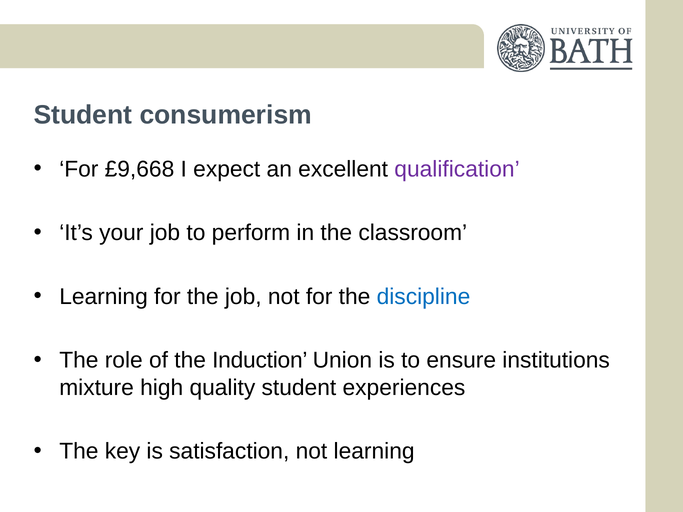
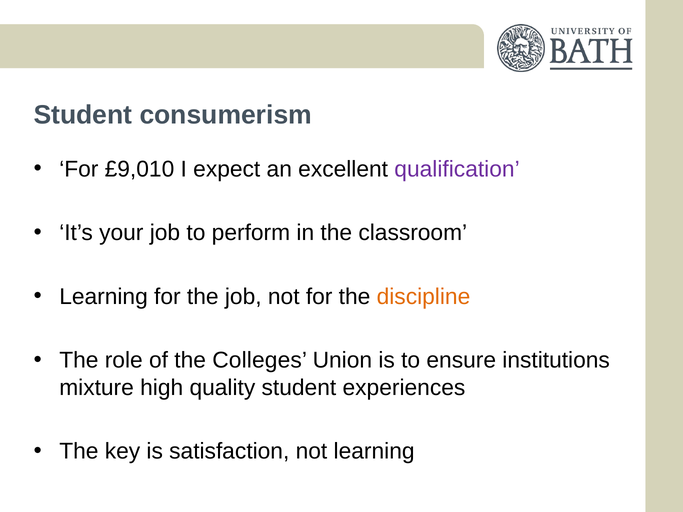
£9,668: £9,668 -> £9,010 (139, 169)
discipline colour: blue -> orange (423, 297)
Induction: Induction -> Colleges (260, 360)
